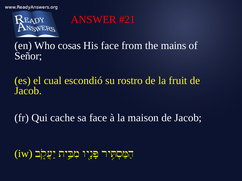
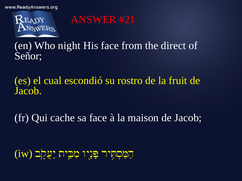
cosas: cosas -> night (69, 46)
mains: mains -> direct (173, 46)
